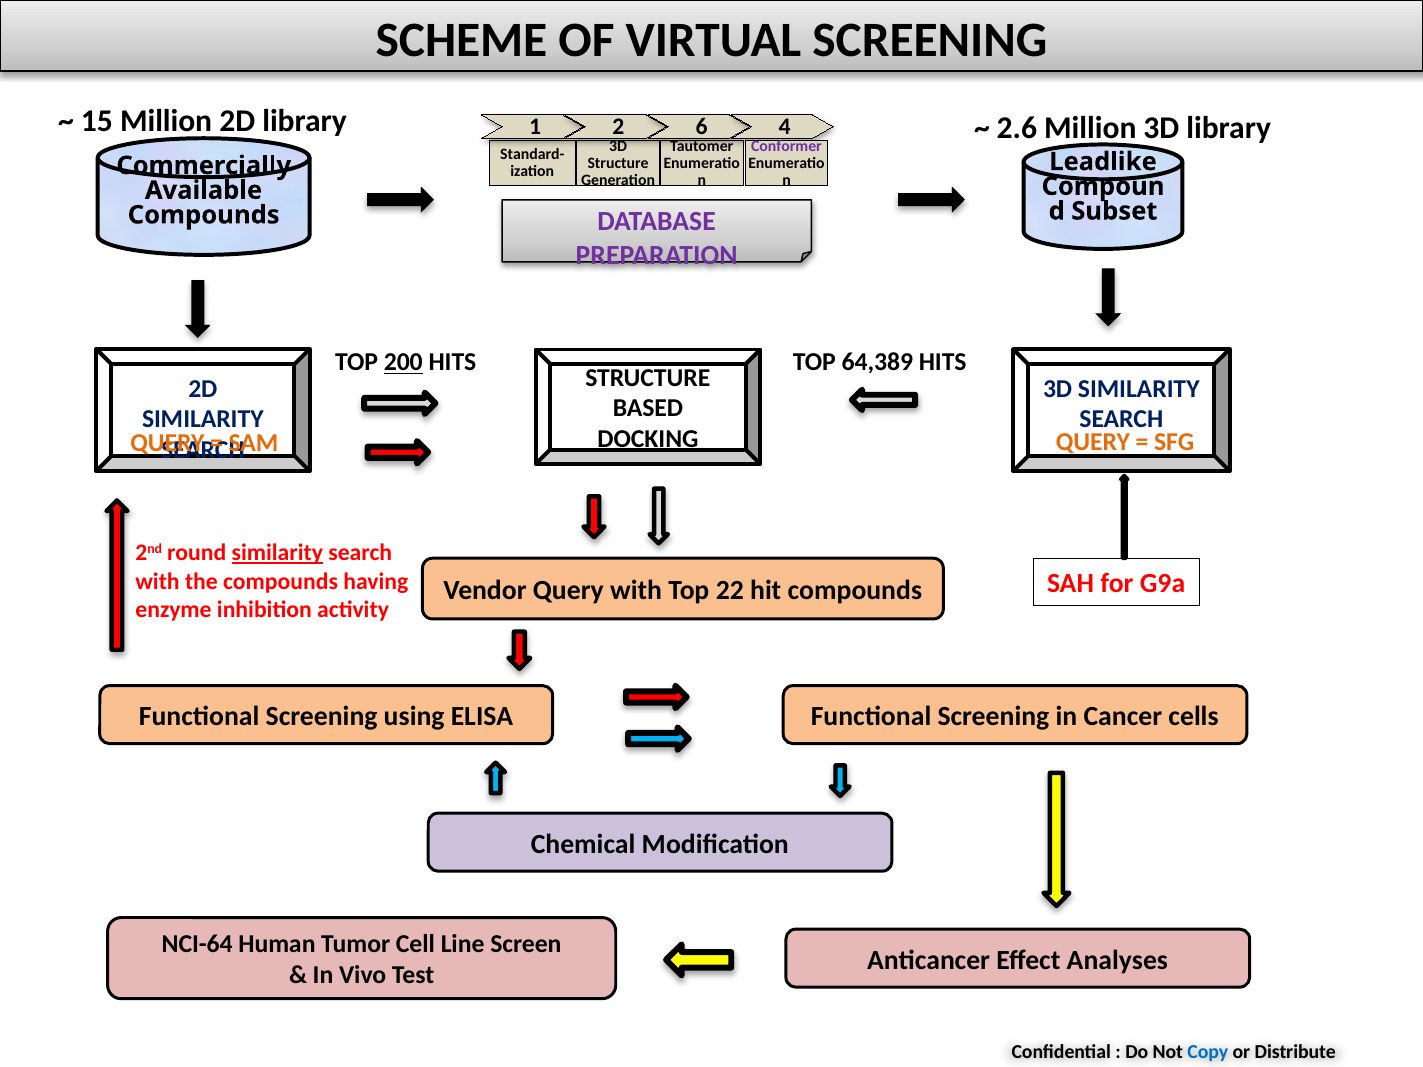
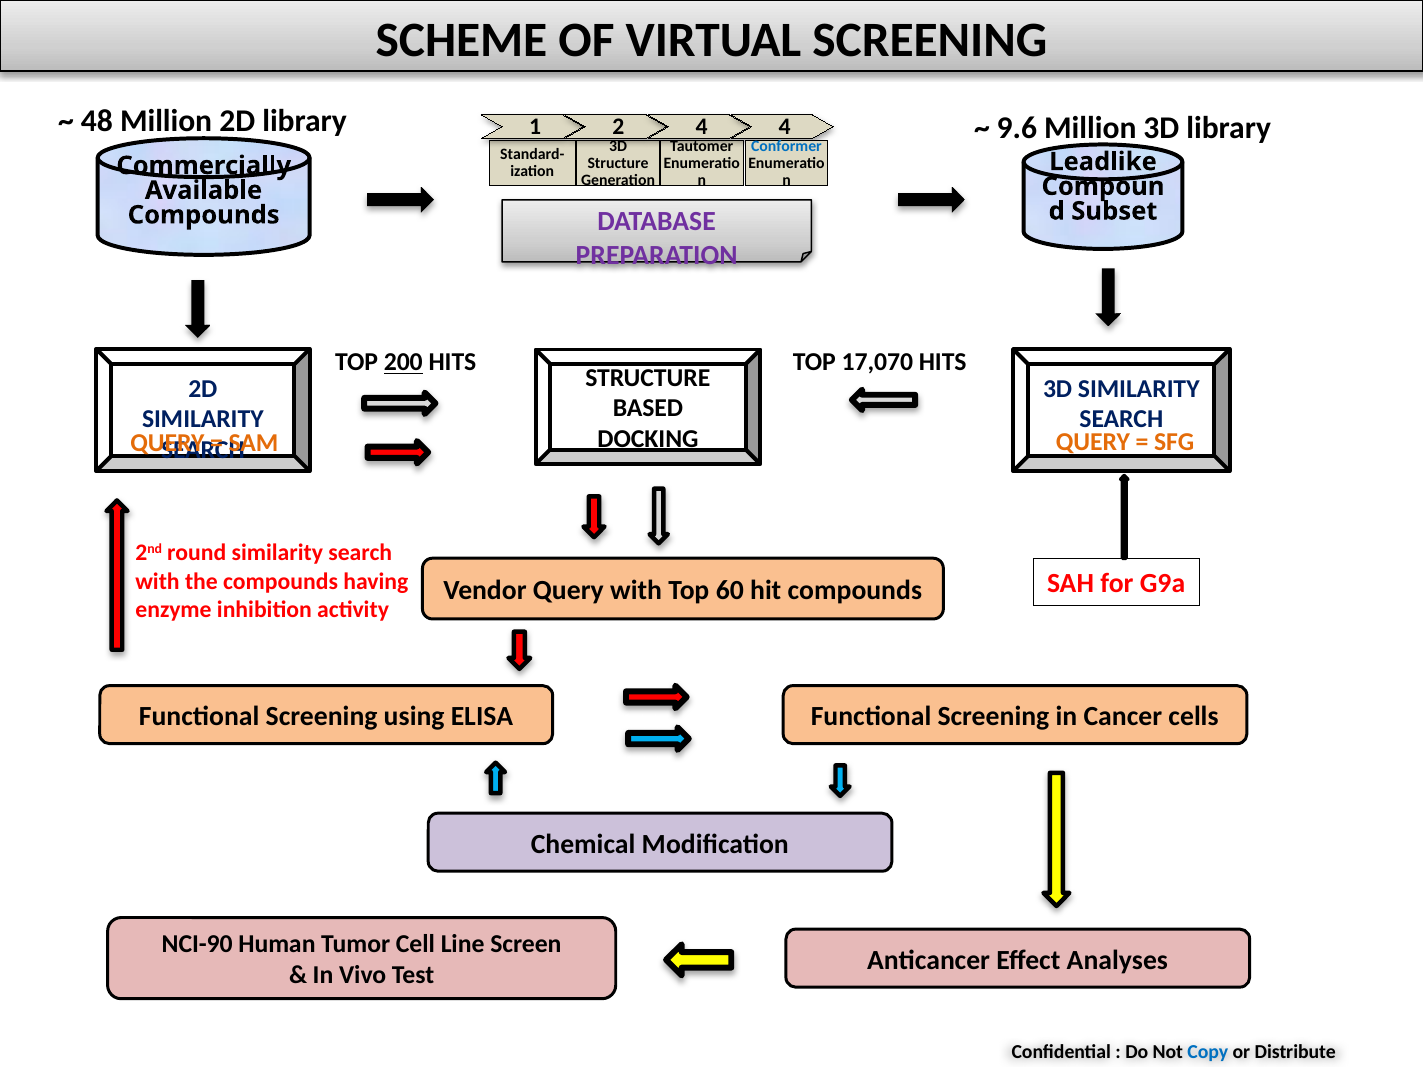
15: 15 -> 48 (97, 122)
2.6: 2.6 -> 9.6 (1017, 128)
2 6: 6 -> 4 (702, 126)
Conformer colour: purple -> blue (786, 146)
64,389: 64,389 -> 17,070 (877, 362)
similarity underline: present -> none (277, 553)
22: 22 -> 60 (730, 591)
NCI-64: NCI-64 -> NCI-90 (197, 945)
